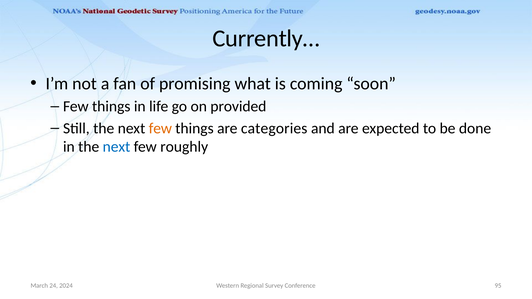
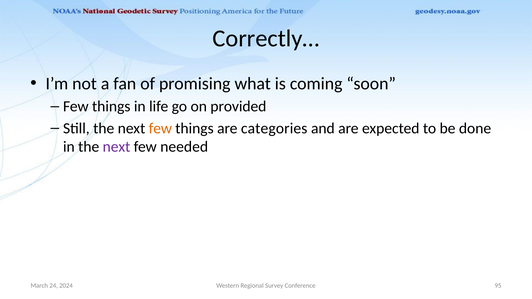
Currently…: Currently… -> Correctly… (266, 39)
next colour: blue -> purple (116, 147)
roughly: roughly -> needed (184, 147)
